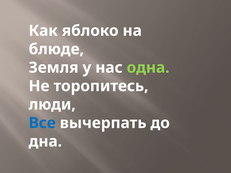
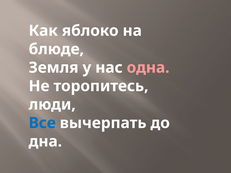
одна colour: light green -> pink (148, 68)
